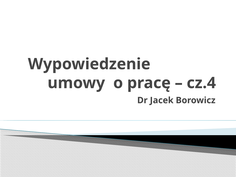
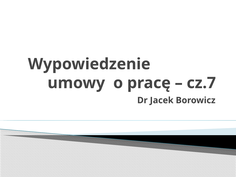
cz.4: cz.4 -> cz.7 (201, 83)
